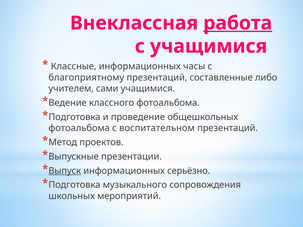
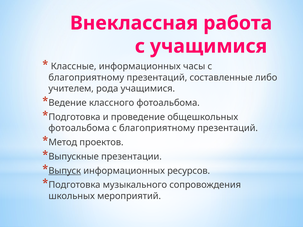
работа underline: present -> none (238, 23)
сами: сами -> рода (107, 89)
воспитательном: воспитательном -> благоприятному (157, 128)
серьёзно: серьёзно -> ресурсов (189, 171)
